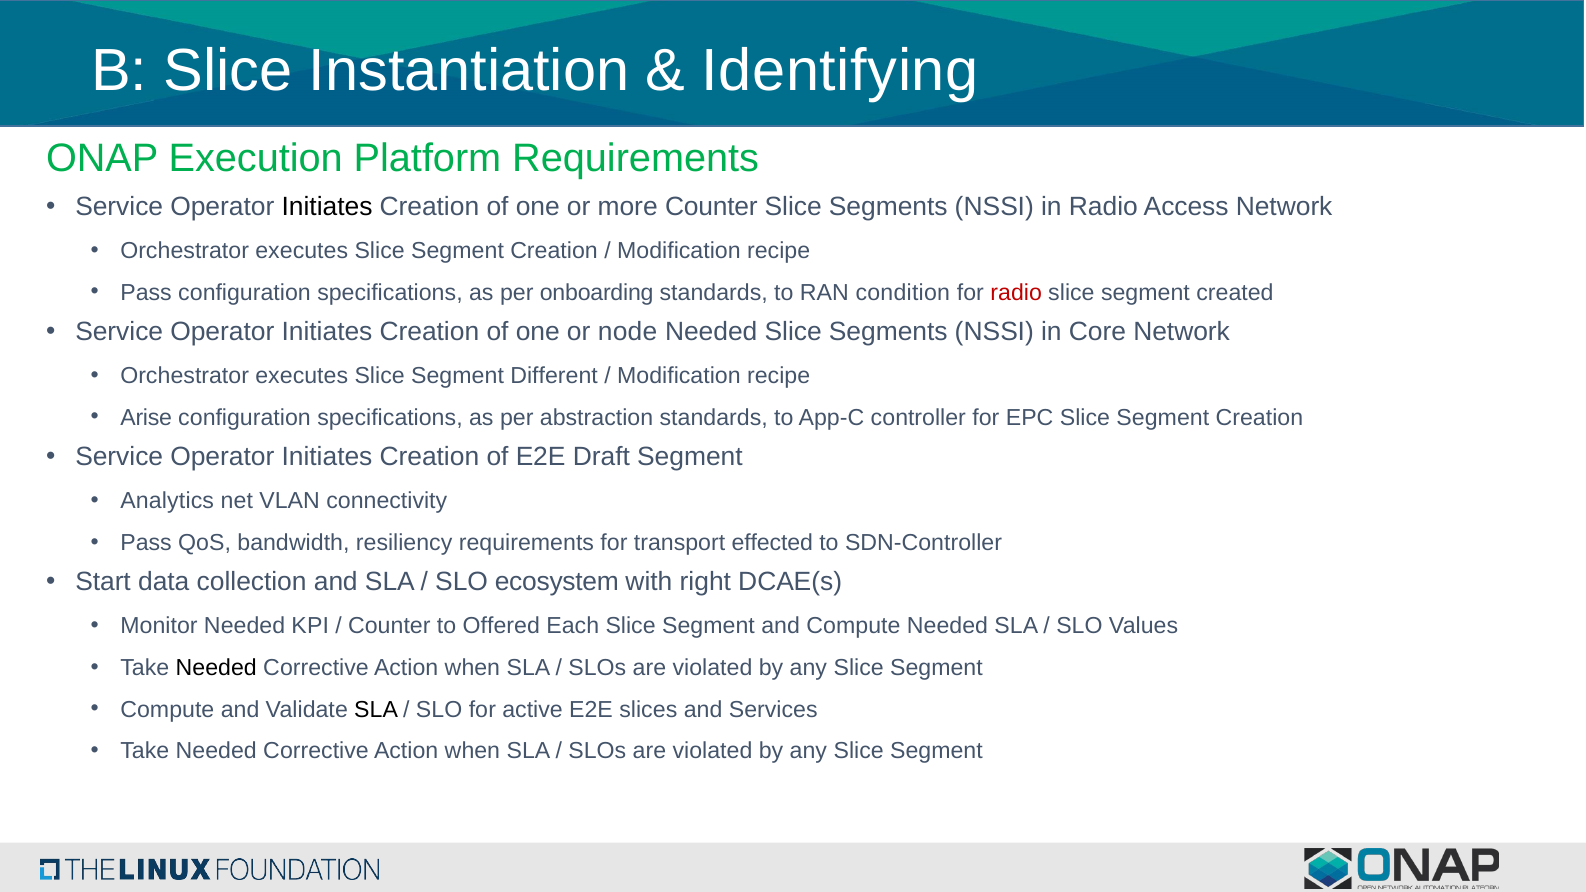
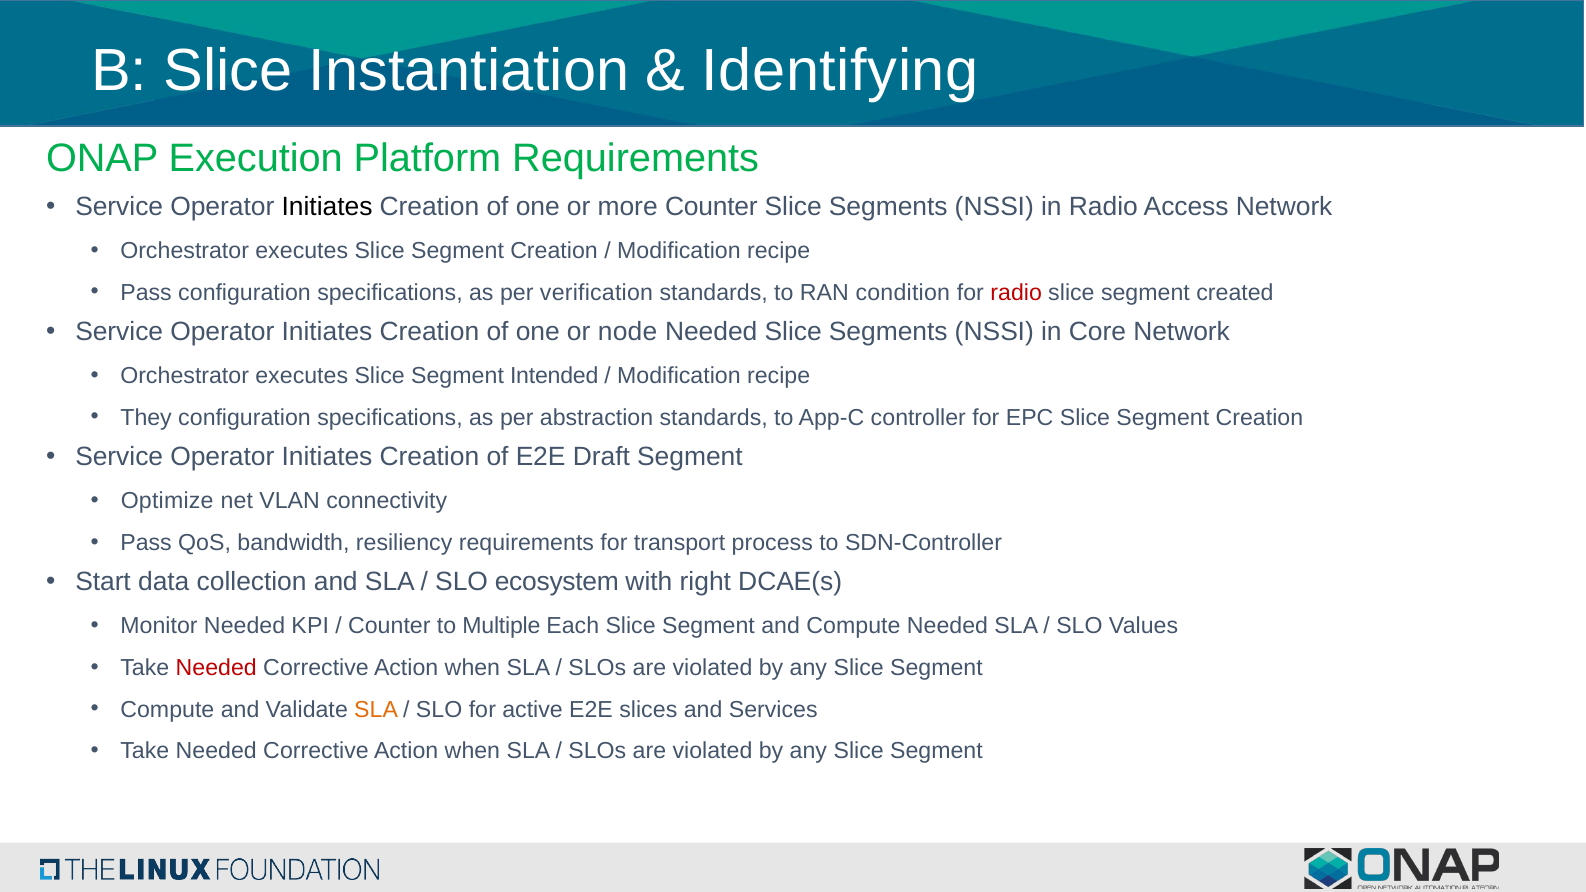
onboarding: onboarding -> verification (596, 292)
Different: Different -> Intended (554, 376)
Arise: Arise -> They (146, 418)
Analytics: Analytics -> Optimize (167, 501)
effected: effected -> process (772, 543)
Offered: Offered -> Multiple (501, 626)
Needed colour: black -> red (216, 668)
SLA colour: black -> orange (376, 710)
